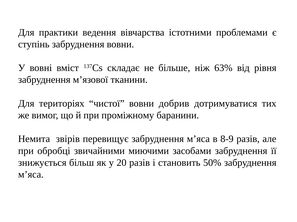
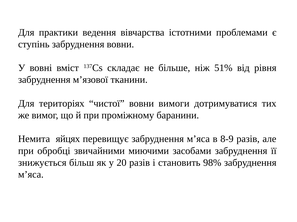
63%: 63% -> 51% (223, 68)
добрив: добрив -> вимоги (174, 104)
звірів: звірів -> яйцях (68, 139)
50%: 50% -> 98% (212, 163)
